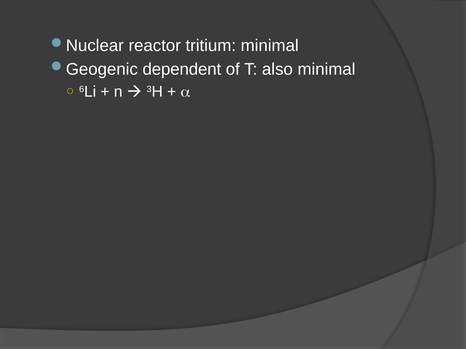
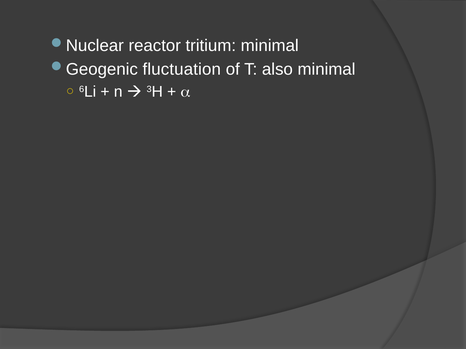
dependent: dependent -> fluctuation (182, 69)
